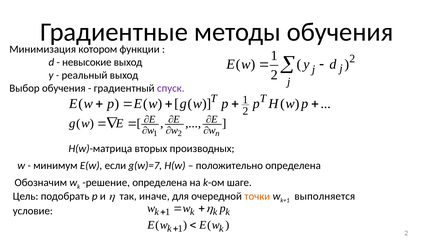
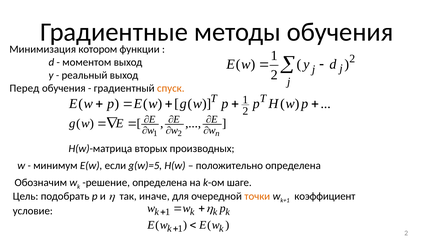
невысокие: невысокие -> моментом (87, 62)
Выбор: Выбор -> Перед (24, 88)
спуск colour: purple -> orange (171, 88)
g(w)=7: g(w)=7 -> g(w)=5 (145, 166)
выполняется: выполняется -> коэффициент (325, 196)
